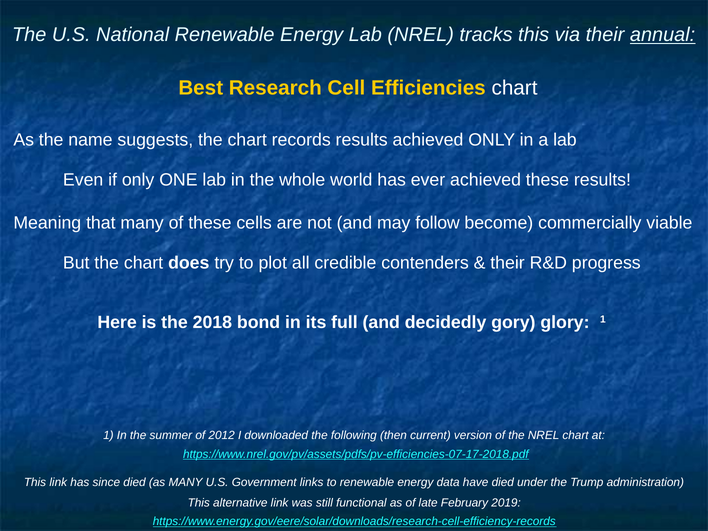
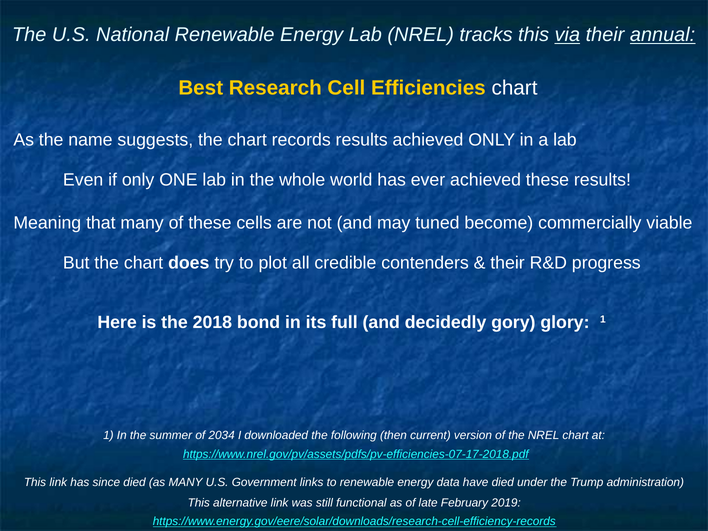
via underline: none -> present (567, 35)
follow: follow -> tuned (437, 223)
2012: 2012 -> 2034 (222, 435)
